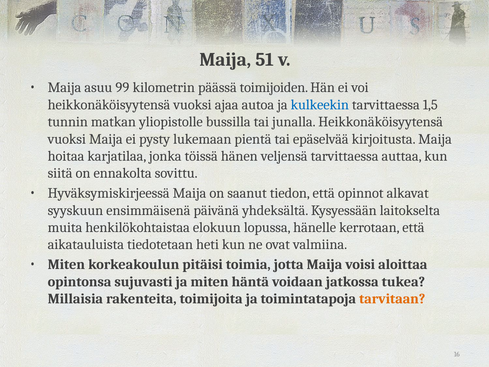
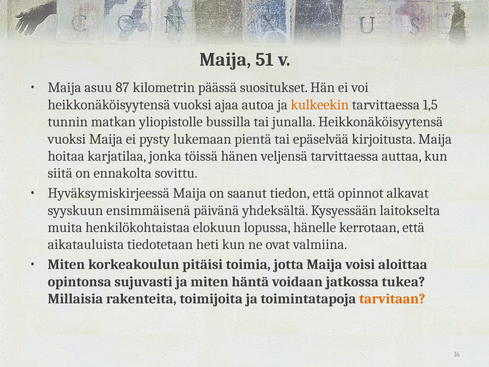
99: 99 -> 87 (122, 88)
toimijoiden: toimijoiden -> suositukset (274, 88)
kulkeekin colour: blue -> orange (320, 105)
